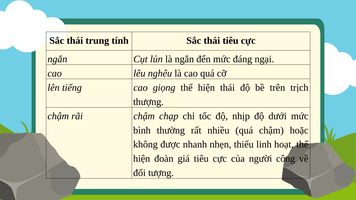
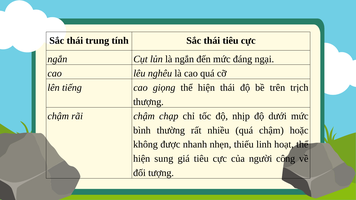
đoàn: đoàn -> sung (164, 159)
